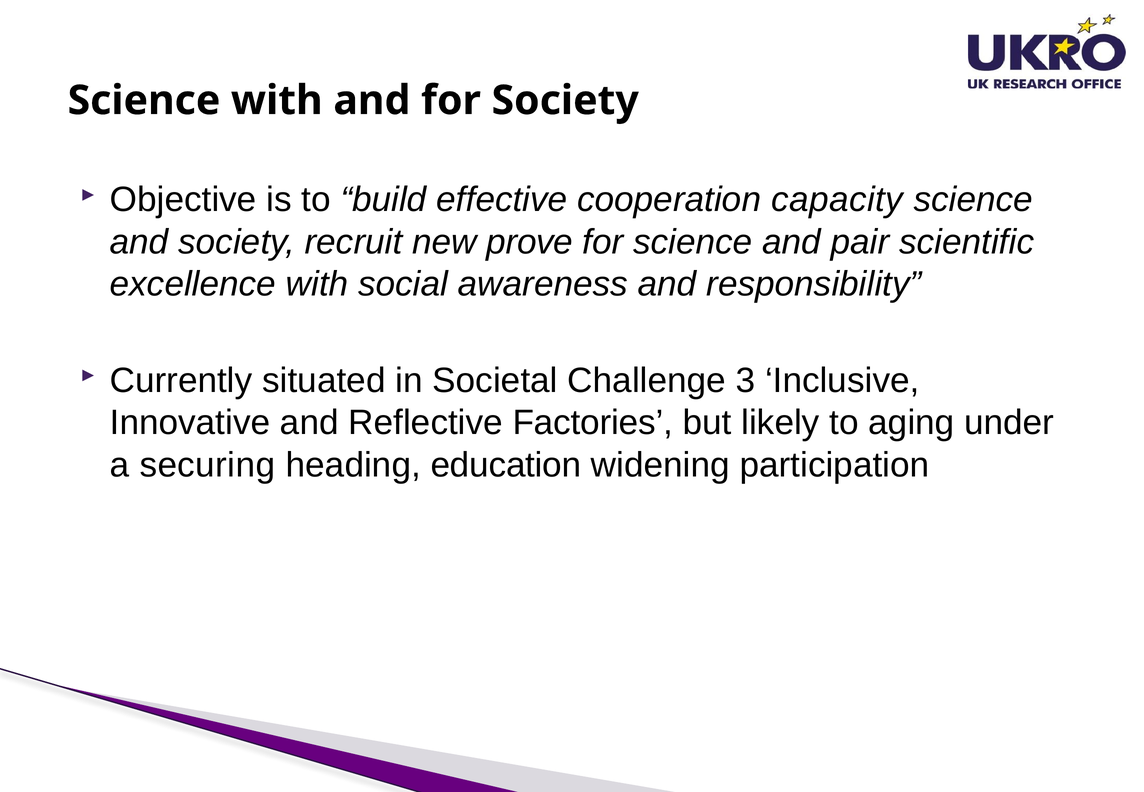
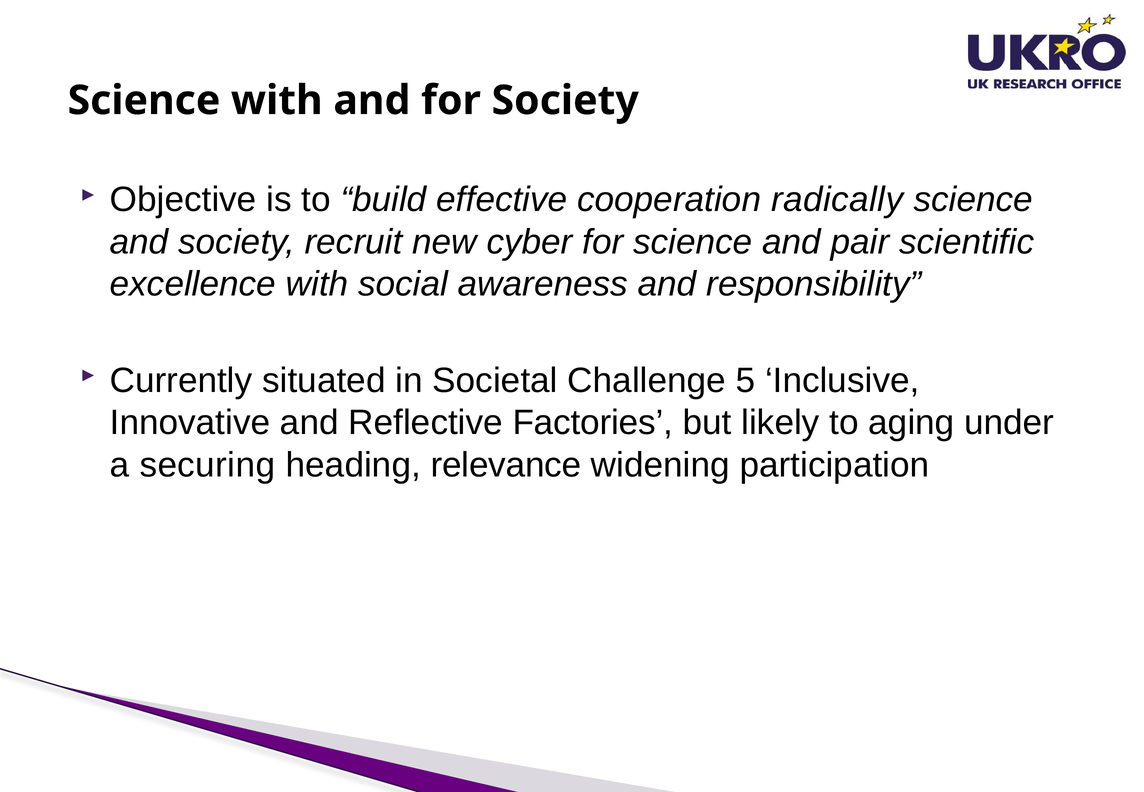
capacity: capacity -> radically (837, 200)
prove: prove -> cyber (530, 242)
3: 3 -> 5 (745, 381)
education: education -> relevance (506, 465)
